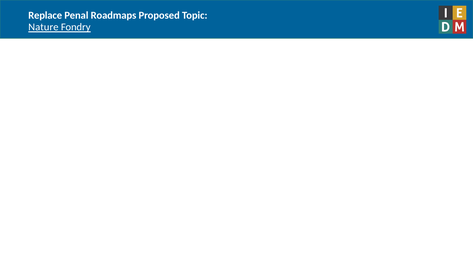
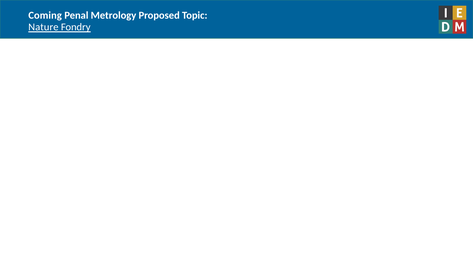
Replace: Replace -> Coming (45, 15)
Roadmaps: Roadmaps -> Metrology (113, 15)
